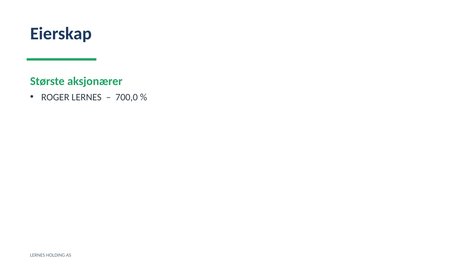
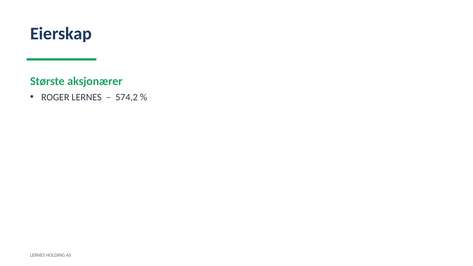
700,0: 700,0 -> 574,2 (127, 97)
